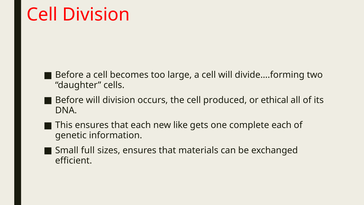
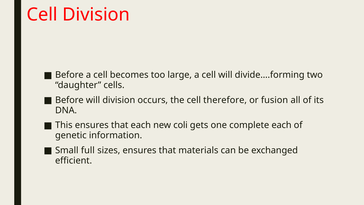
produced: produced -> therefore (225, 100)
ethical: ethical -> fusion (275, 100)
like: like -> coli (181, 125)
